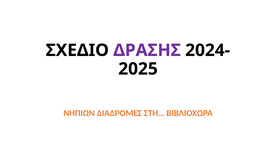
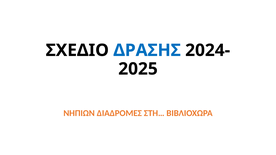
ΔΡΑΣΗΣ colour: purple -> blue (147, 50)
